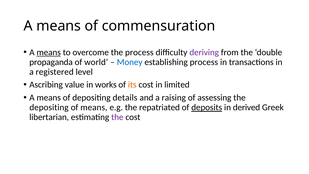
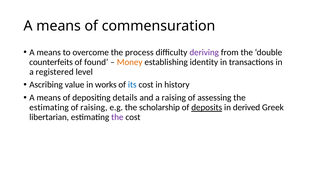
means underline: present -> none (49, 52)
propaganda: propaganda -> counterfeits (51, 62)
world: world -> found (96, 62)
Money colour: blue -> orange (130, 62)
establishing process: process -> identity (204, 62)
its colour: orange -> blue (132, 85)
limited: limited -> history (177, 85)
depositing: depositing -> estimating (49, 107)
of means: means -> raising (94, 107)
repatriated: repatriated -> scholarship (160, 107)
